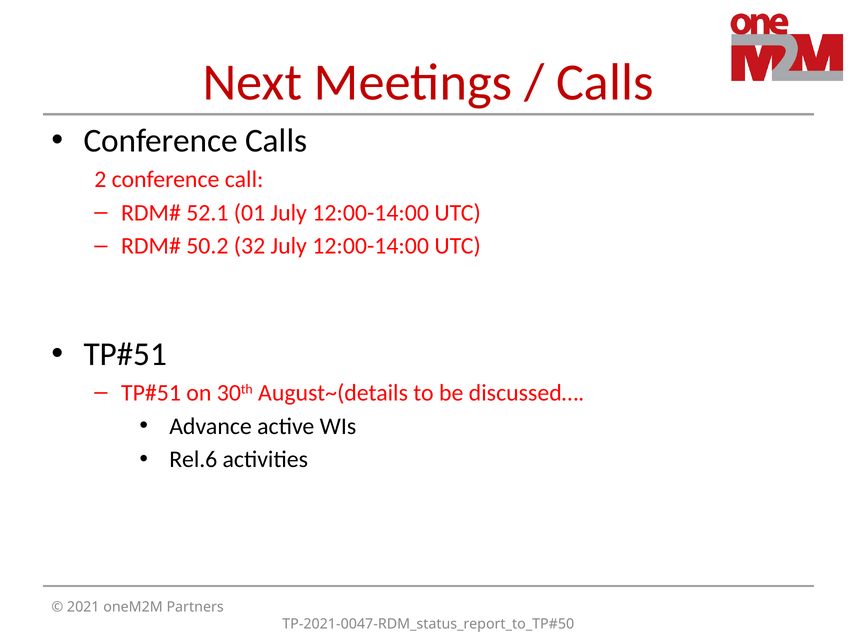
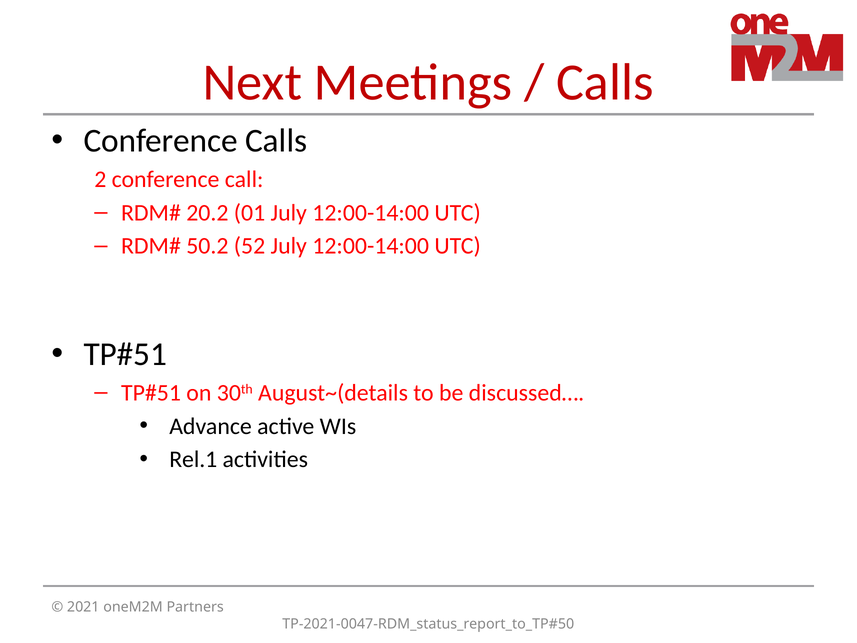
52.1: 52.1 -> 20.2 (207, 213)
32: 32 -> 52 (249, 246)
Rel.6: Rel.6 -> Rel.1 (193, 459)
